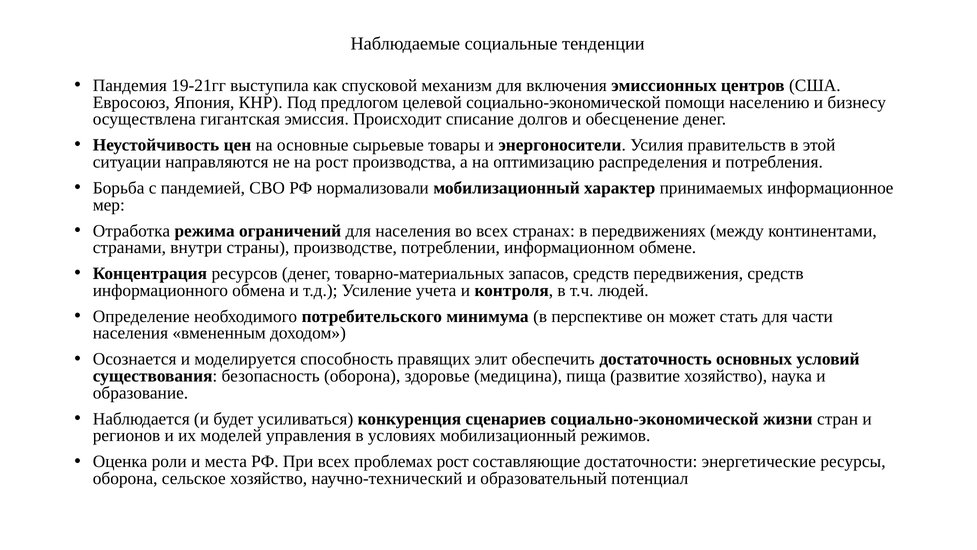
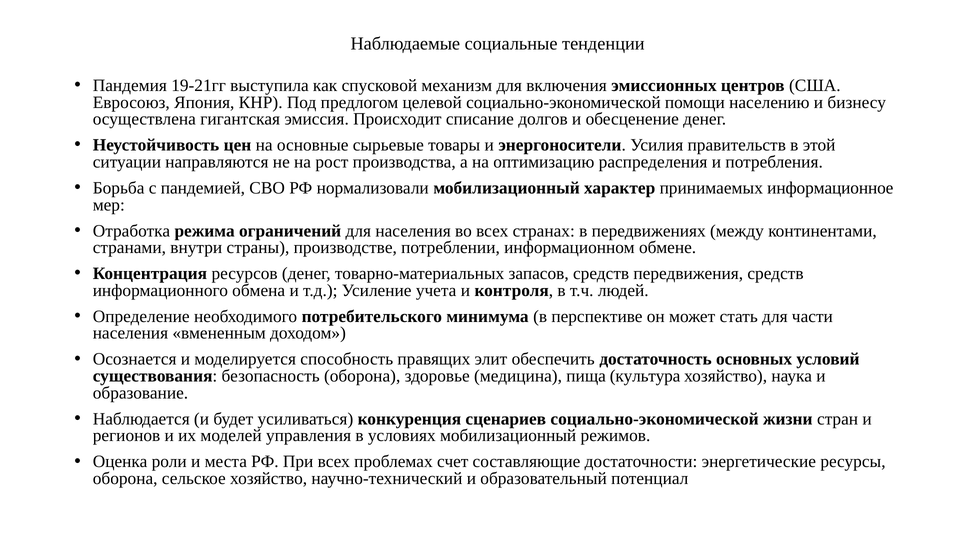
развитие: развитие -> культура (645, 376)
проблемах рост: рост -> счет (453, 461)
